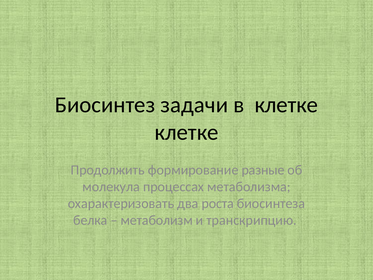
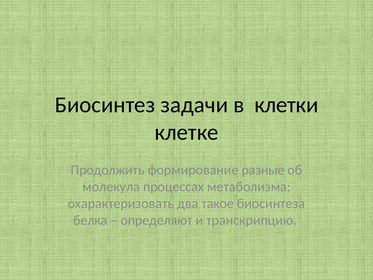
в клетке: клетке -> клетки (286, 105)
роста: роста -> такое (218, 203)
метаболизм: метаболизм -> определяют (157, 220)
